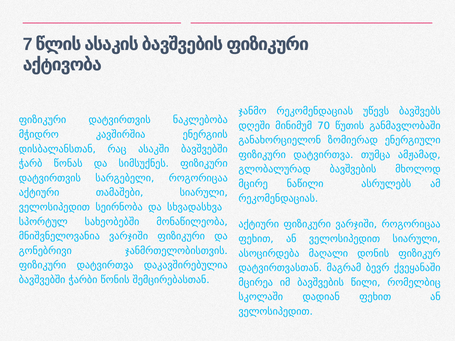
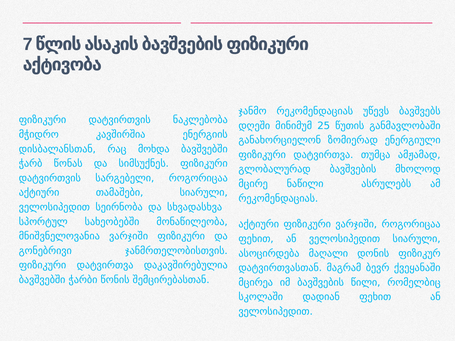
70: 70 -> 25 (324, 126)
ასაკში: ასაკში -> მოხდა (154, 149)
